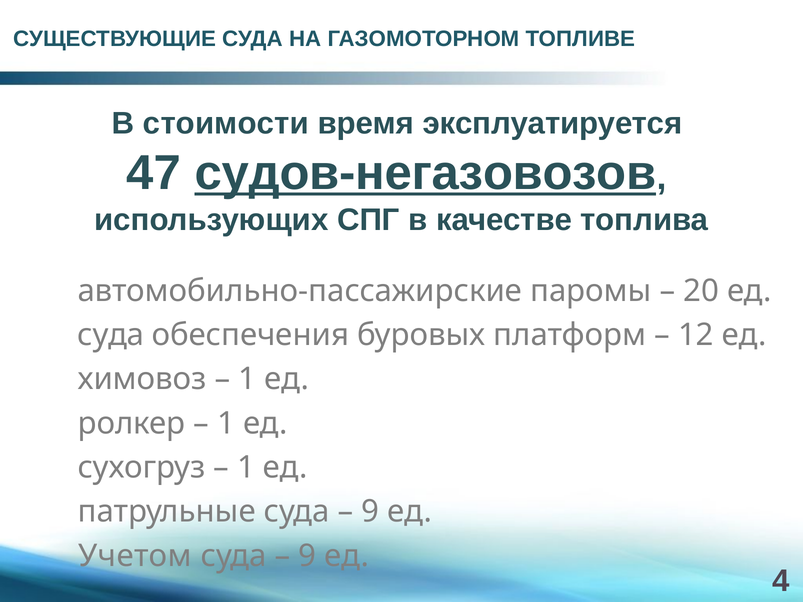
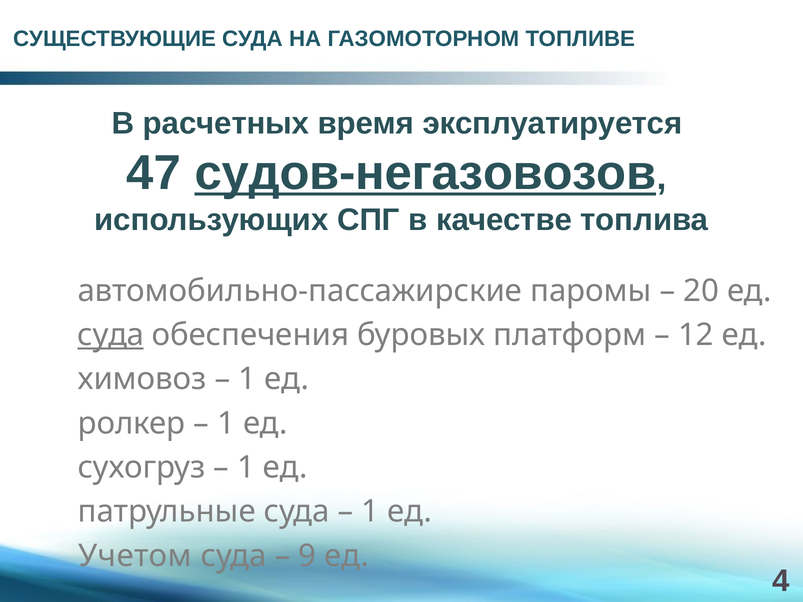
стоимости: стоимости -> расчетных (226, 124)
суда underline: none -> present (111, 335)
9: 9 -> 1 (370, 512)
